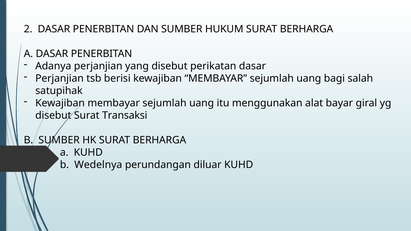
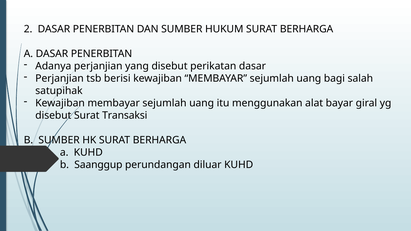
Wedelnya: Wedelnya -> Saanggup (98, 165)
